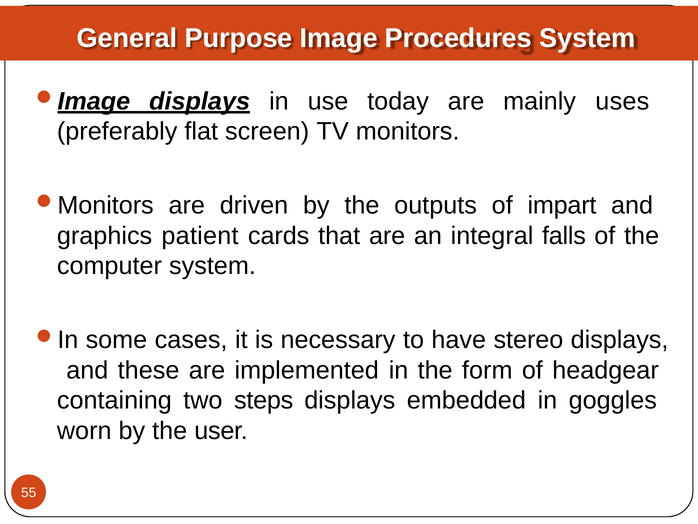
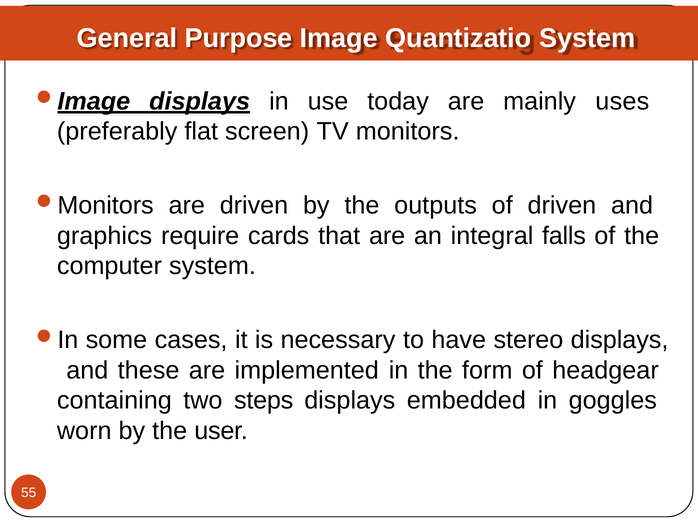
Procedures: Procedures -> Quantizatio (458, 38)
of impart: impart -> driven (562, 205)
patient: patient -> require (200, 236)
